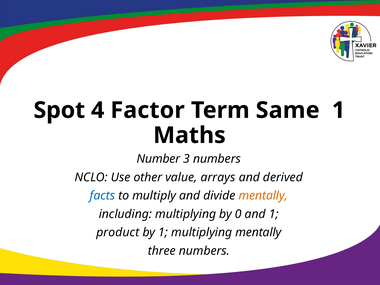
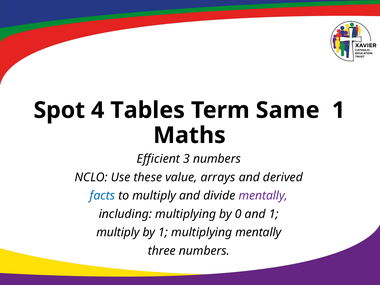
Factor: Factor -> Tables (148, 110)
Number: Number -> Efficient (158, 159)
other: other -> these (148, 177)
mentally colour: orange -> purple (263, 196)
product: product -> multiply (118, 232)
